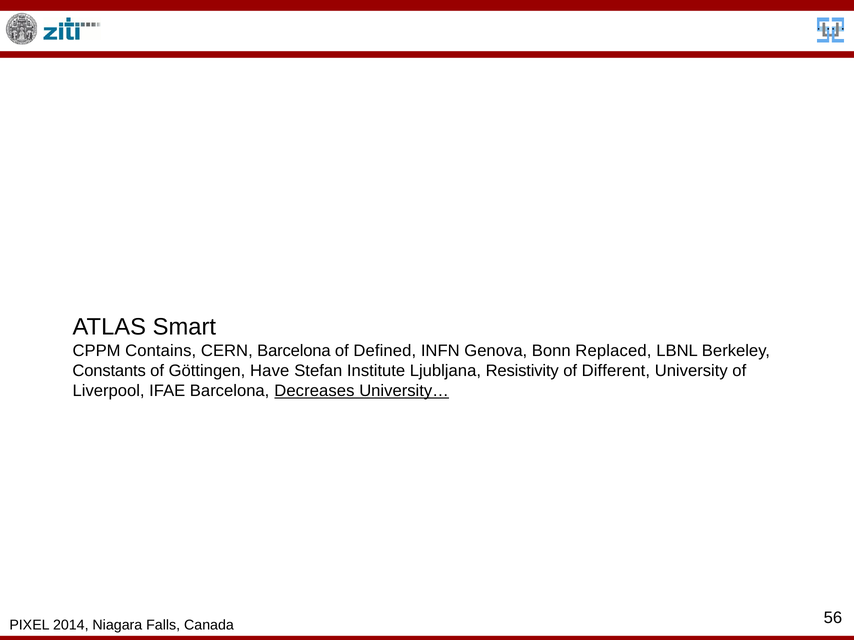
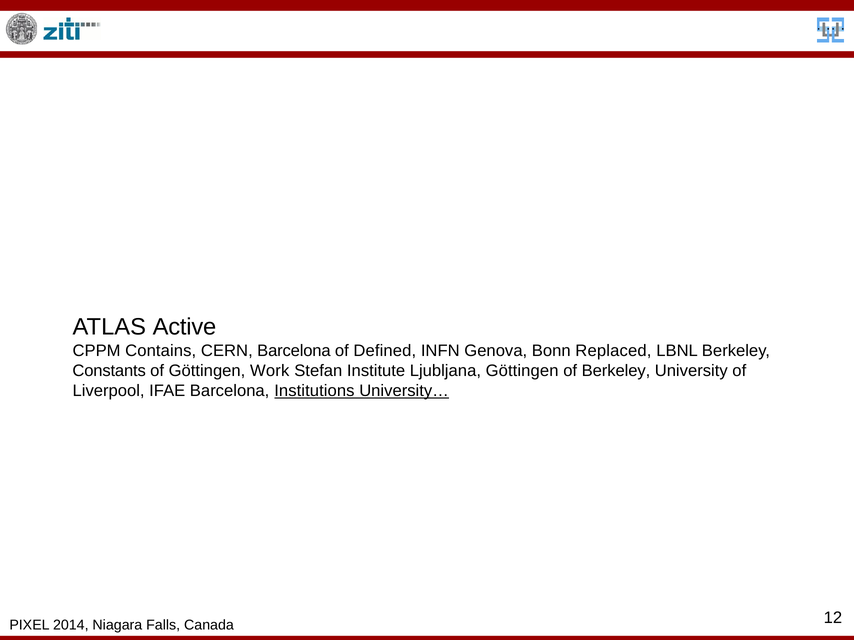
Smart: Smart -> Active (184, 327)
Have: Have -> Work (270, 371)
Ljubljana Resistivity: Resistivity -> Göttingen (522, 371)
of Different: Different -> Berkeley (616, 371)
Decreases: Decreases -> Institutions (314, 391)
56: 56 -> 12 (833, 618)
